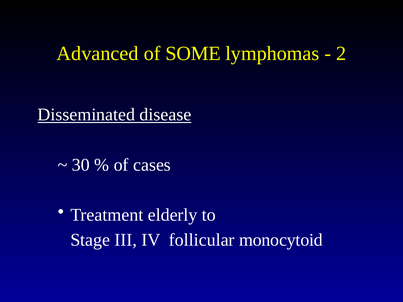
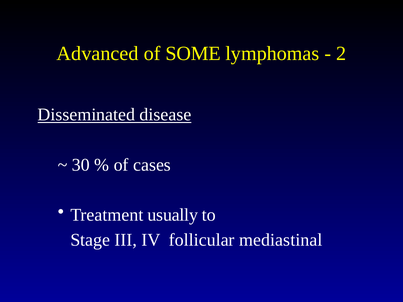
elderly: elderly -> usually (173, 215)
monocytoid: monocytoid -> mediastinal (281, 240)
